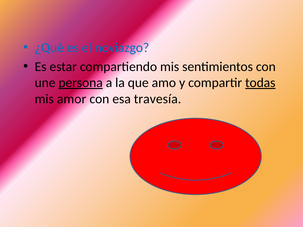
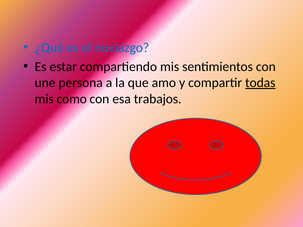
persona underline: present -> none (81, 83)
amor: amor -> como (72, 99)
travesía: travesía -> trabajos (158, 99)
